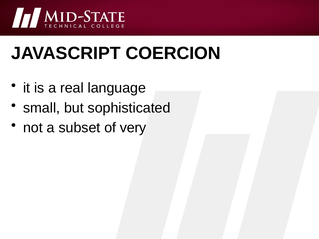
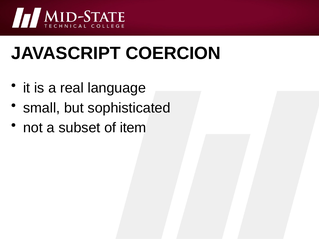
very: very -> item (133, 128)
